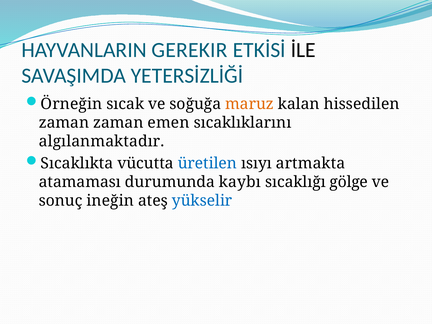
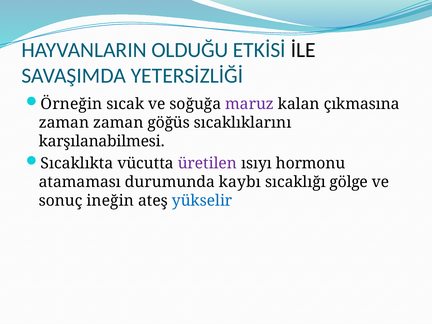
GEREKIR: GEREKIR -> OLDUĞU (190, 50)
maruz colour: orange -> purple (250, 104)
hissedilen: hissedilen -> çıkmasına (362, 104)
emen: emen -> göğüs (169, 123)
algılanmaktadır: algılanmaktadır -> karşılanabilmesi (102, 141)
üretilen colour: blue -> purple (207, 163)
artmakta: artmakta -> hormonu (311, 163)
